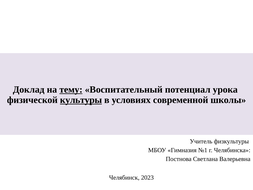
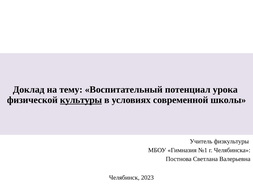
тему underline: present -> none (71, 90)
